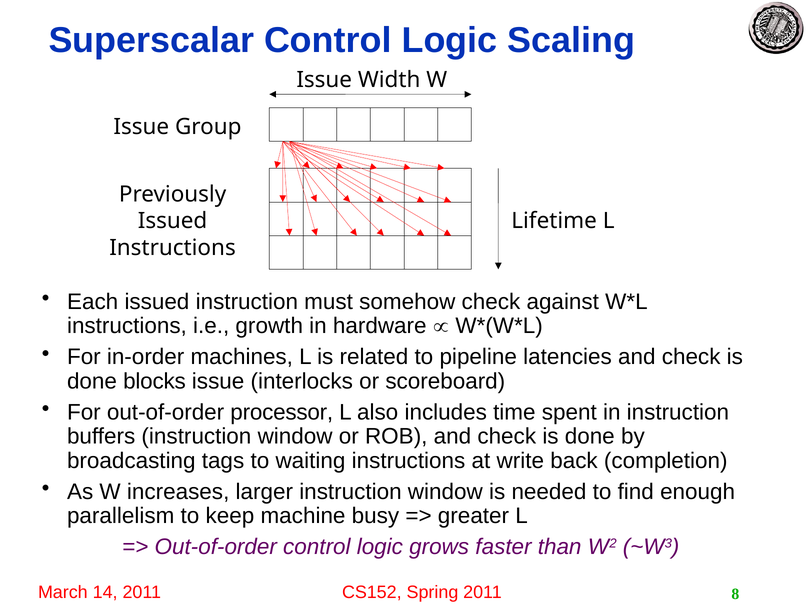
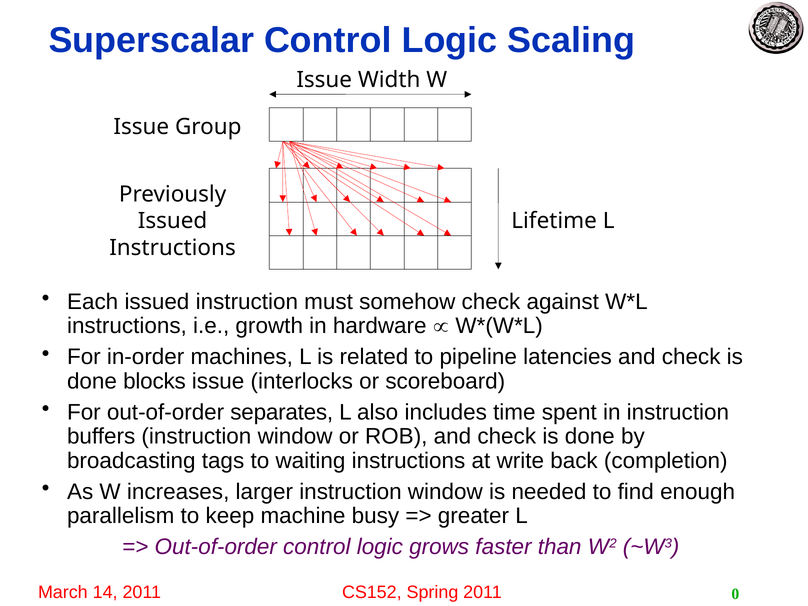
processor: processor -> separates (282, 412)
8: 8 -> 0 (735, 594)
